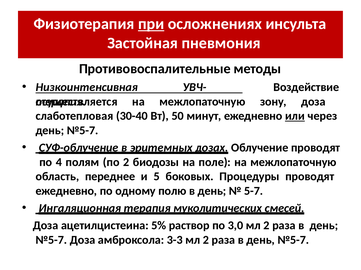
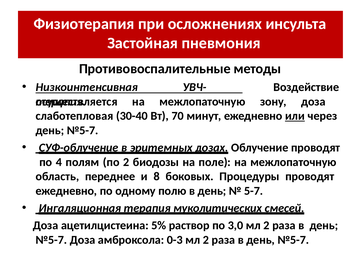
при underline: present -> none (151, 24)
50: 50 -> 70 (178, 116)
5: 5 -> 8 (157, 177)
3-3: 3-3 -> 0-3 (175, 241)
